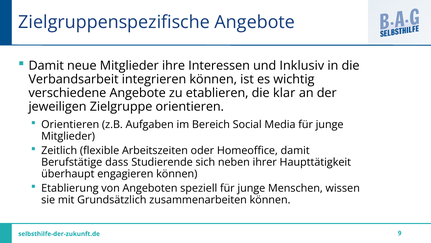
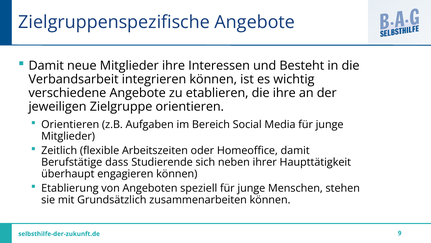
Inklusiv: Inklusiv -> Besteht (302, 66)
die klar: klar -> ihre (284, 93)
wissen: wissen -> stehen (343, 188)
